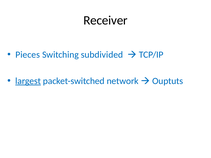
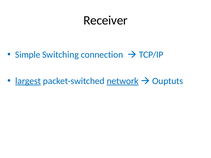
Pieces: Pieces -> Simple (28, 55)
subdivided: subdivided -> connection (102, 55)
network underline: none -> present (123, 81)
